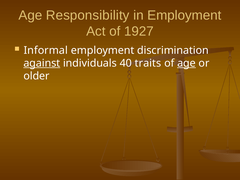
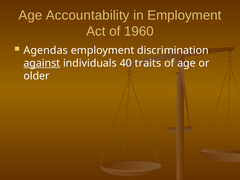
Responsibility: Responsibility -> Accountability (88, 15)
1927: 1927 -> 1960 (139, 31)
Informal: Informal -> Agendas (46, 50)
age underline: present -> none (186, 63)
